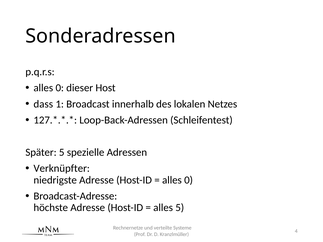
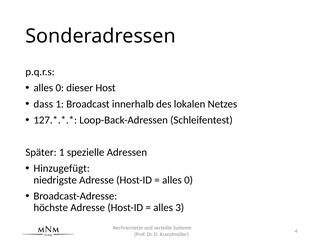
Später 5: 5 -> 1 (62, 152)
Verknüpfter: Verknüpfter -> Hinzugefügt (62, 169)
alles 5: 5 -> 3 (180, 208)
